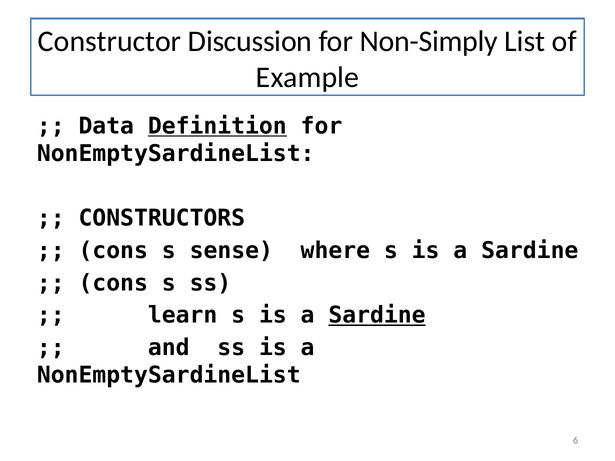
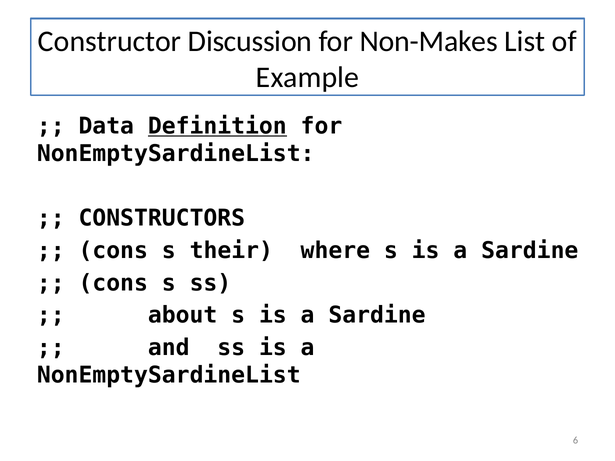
Non-Simply: Non-Simply -> Non-Makes (429, 42)
sense: sense -> their (231, 251)
learn: learn -> about (183, 315)
Sardine underline: present -> none (377, 315)
